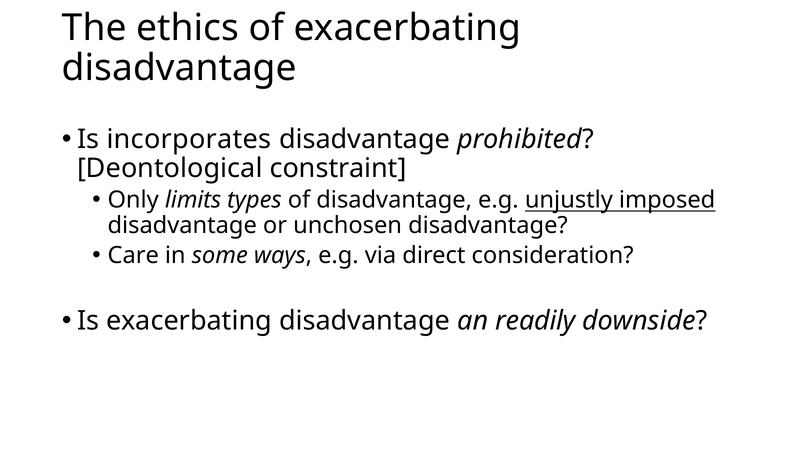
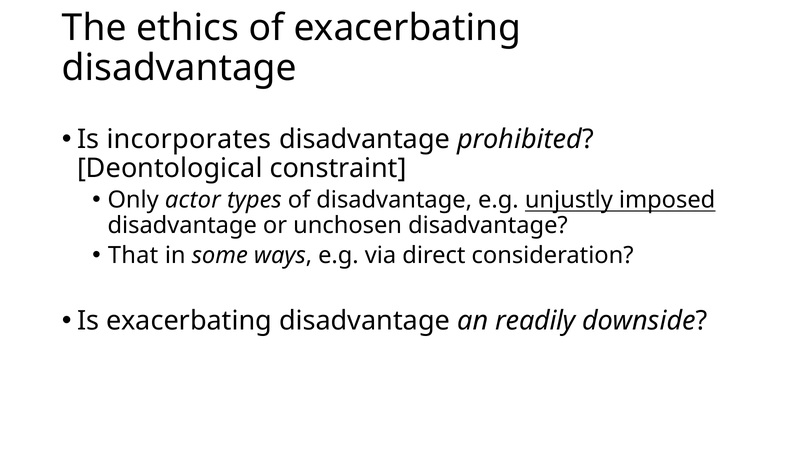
limits: limits -> actor (193, 200)
Care: Care -> That (133, 255)
